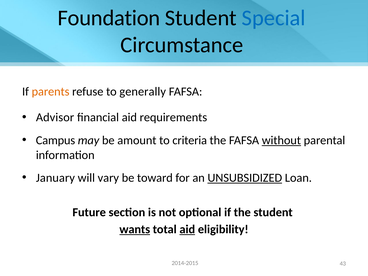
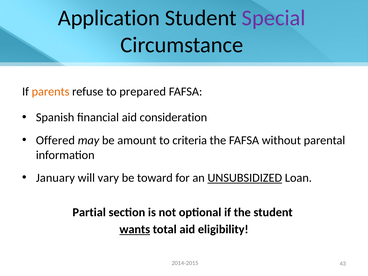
Foundation: Foundation -> Application (109, 18)
Special colour: blue -> purple (274, 18)
generally: generally -> prepared (143, 92)
Advisor: Advisor -> Spanish (55, 117)
requirements: requirements -> consideration (173, 117)
Campus: Campus -> Offered (55, 140)
without underline: present -> none (281, 140)
Future: Future -> Partial (89, 212)
aid underline: present -> none (187, 229)
